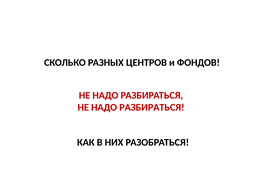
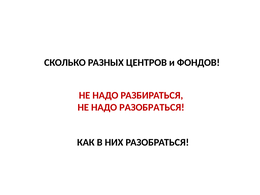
РАЗБИРАТЬСЯ: РАЗБИРАТЬСЯ -> РАЗОБРАТЬСЯ (152, 107)
